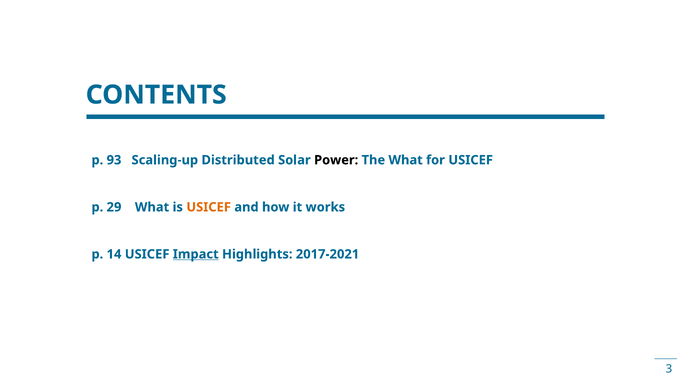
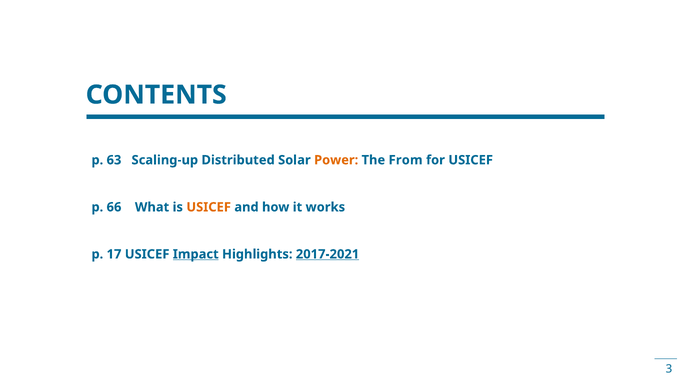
93: 93 -> 63 (114, 160)
Power colour: black -> orange (336, 160)
The What: What -> From (406, 160)
29: 29 -> 66 (114, 207)
14: 14 -> 17 (114, 255)
2017-2021 underline: none -> present (328, 255)
